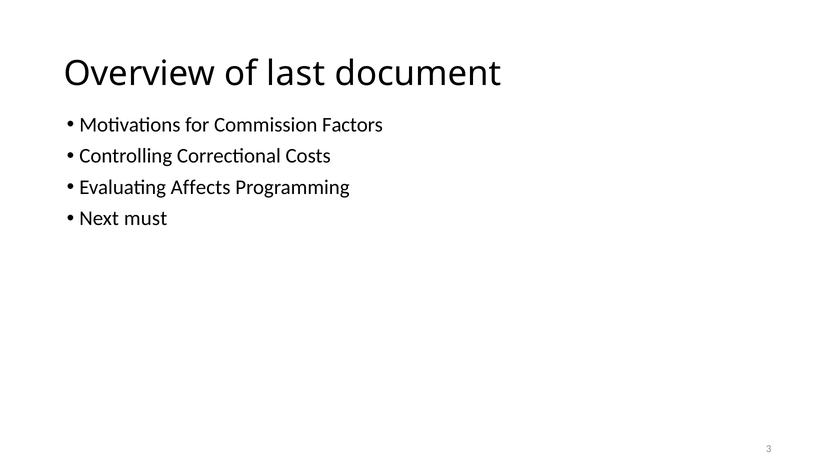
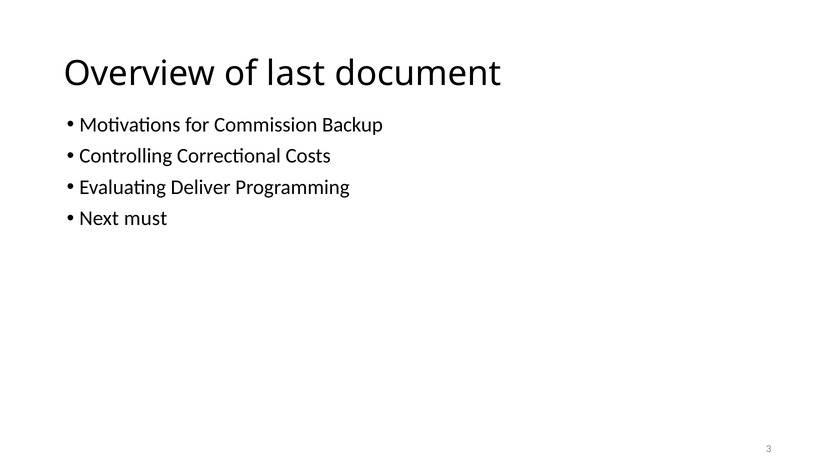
Factors: Factors -> Backup (352, 125)
Affects: Affects -> Deliver (201, 187)
